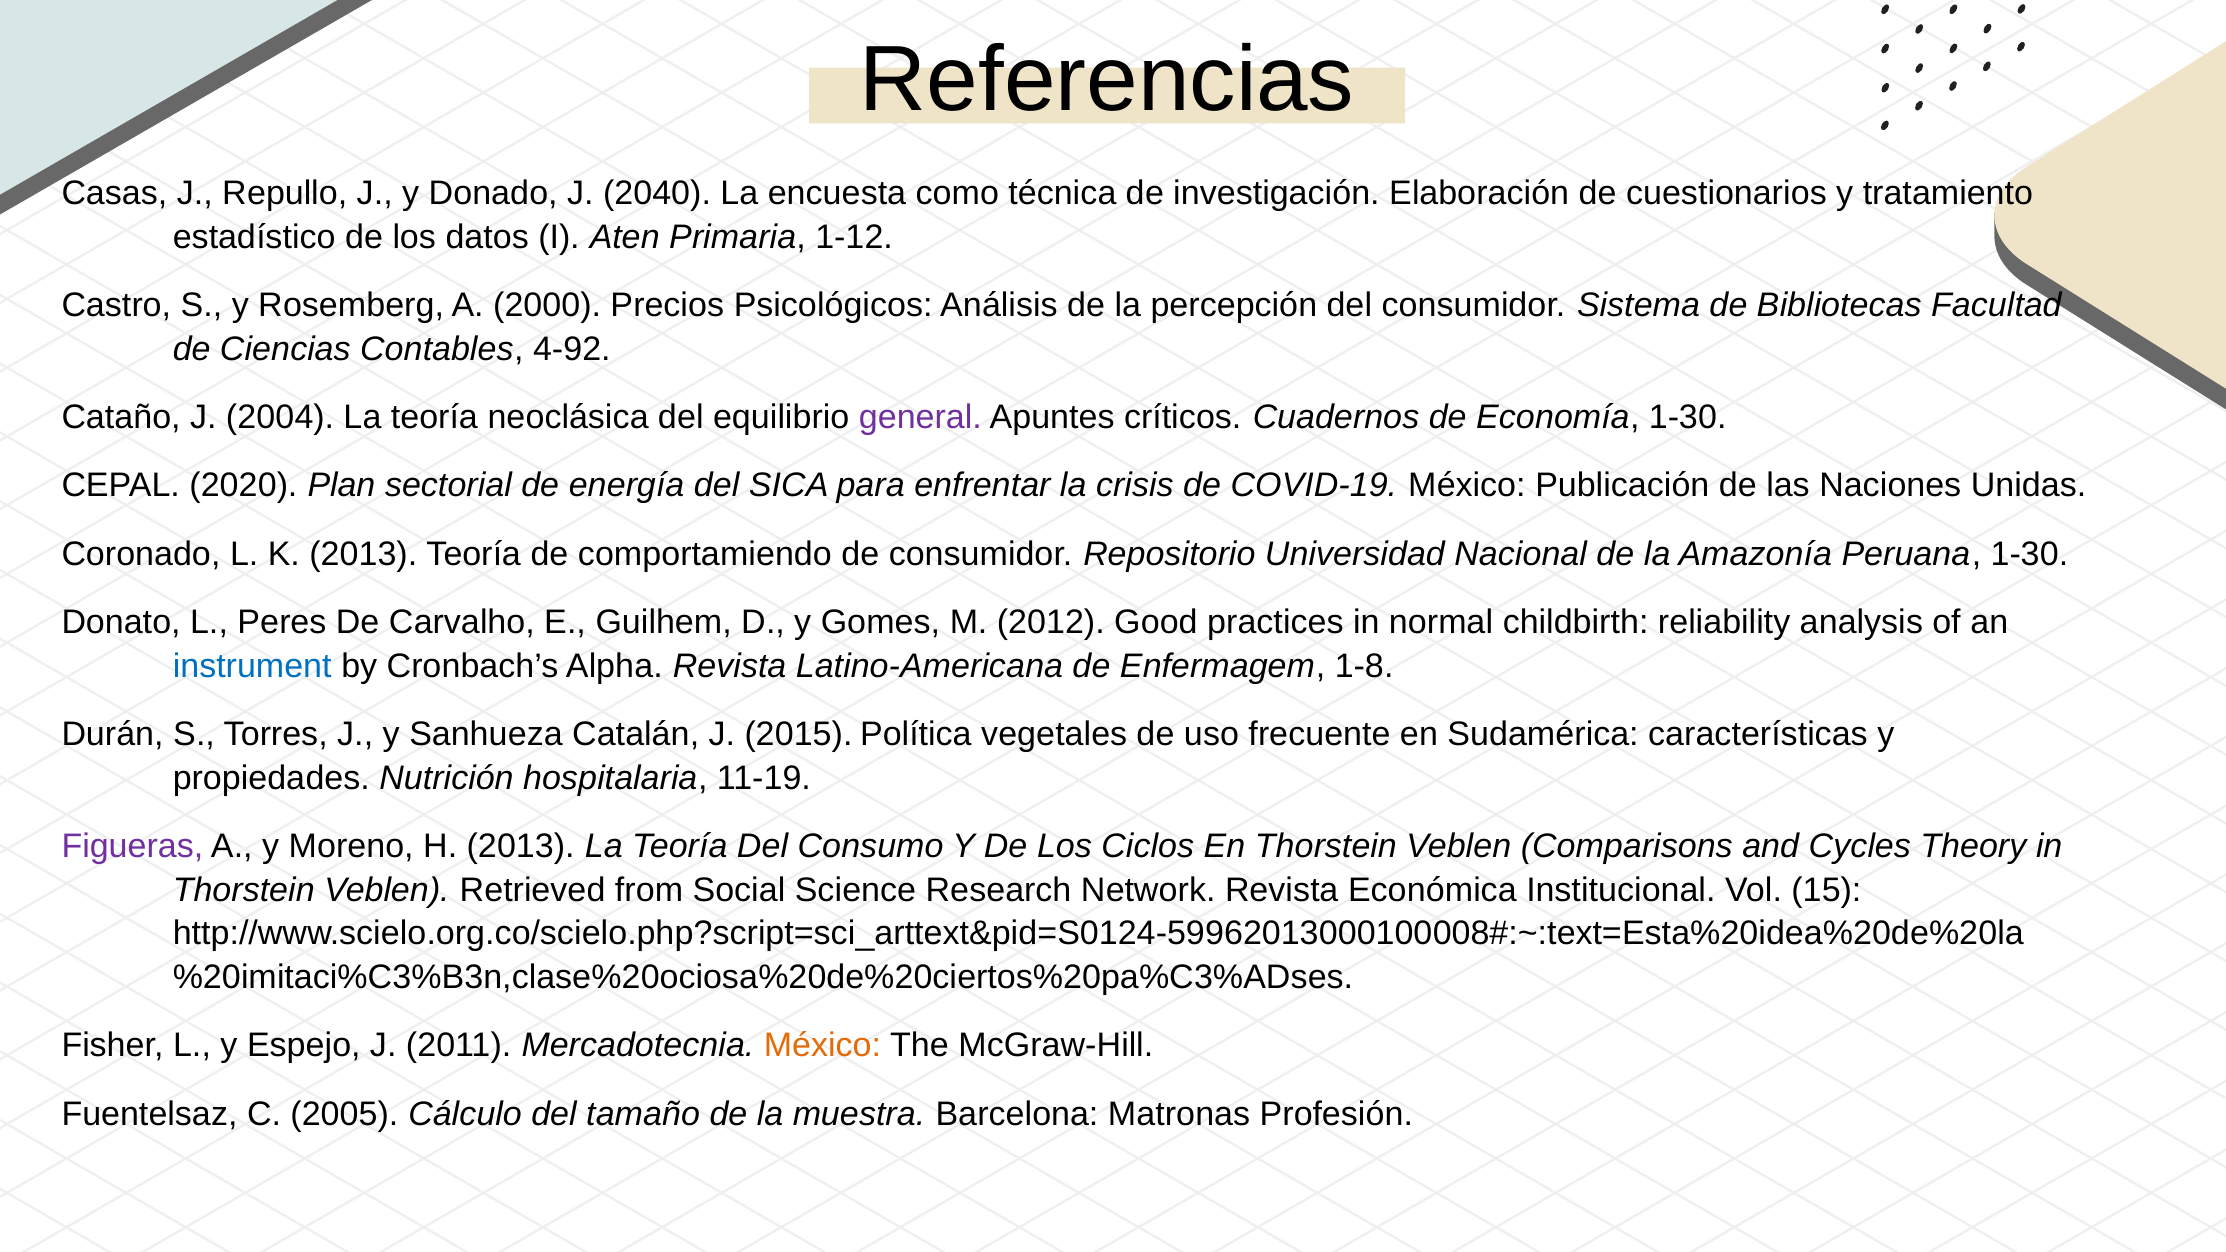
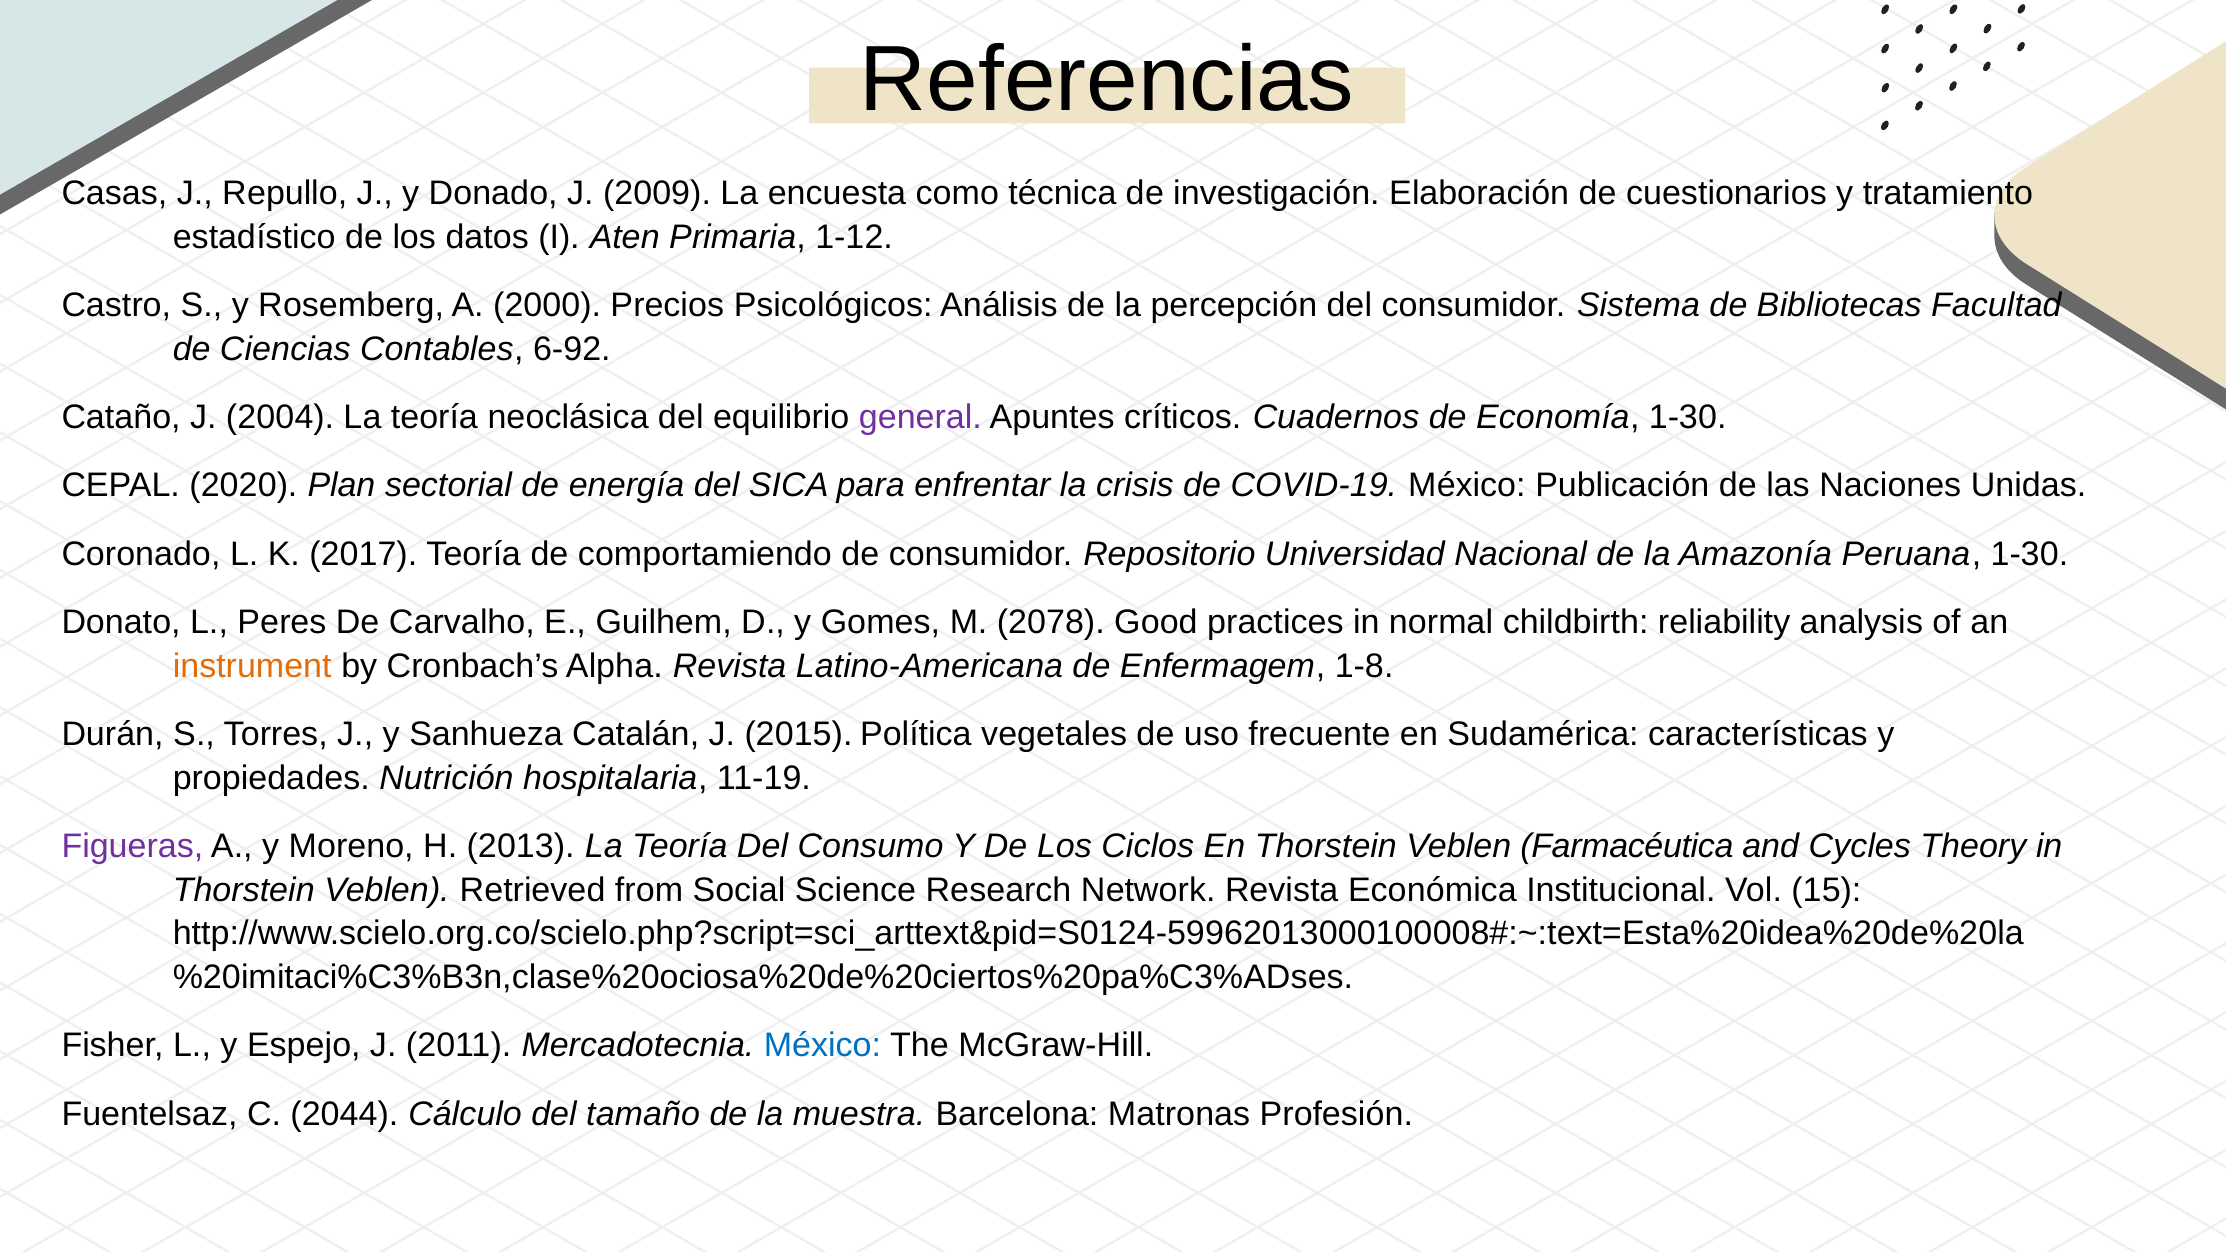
2040: 2040 -> 2009 (657, 193)
4-92: 4-92 -> 6-92 (572, 349)
K 2013: 2013 -> 2017 (363, 554)
2012: 2012 -> 2078 (1051, 622)
instrument colour: blue -> orange (252, 666)
Comparisons: Comparisons -> Farmacéutica (1627, 846)
México colour: orange -> blue (822, 1046)
2005: 2005 -> 2044 (344, 1114)
